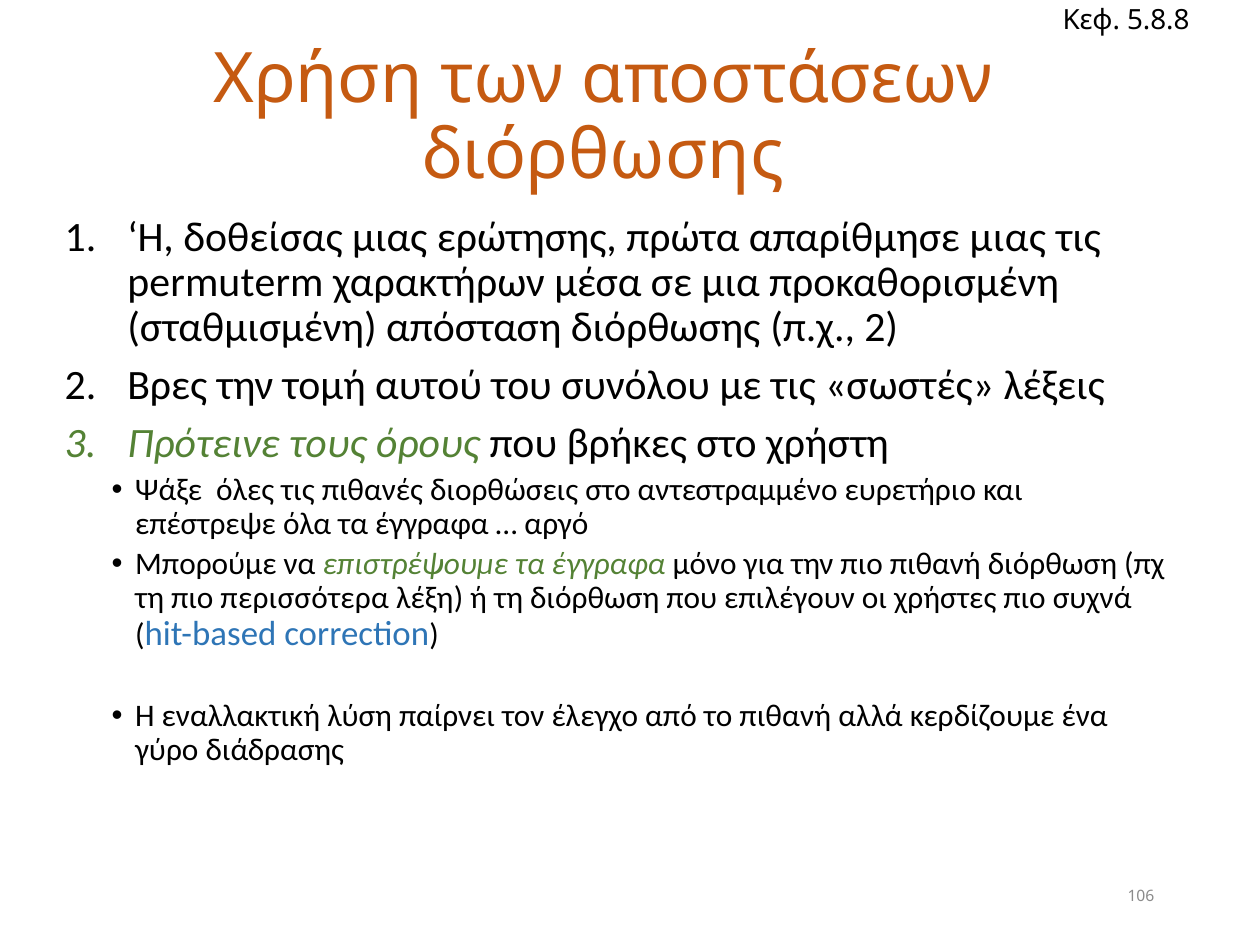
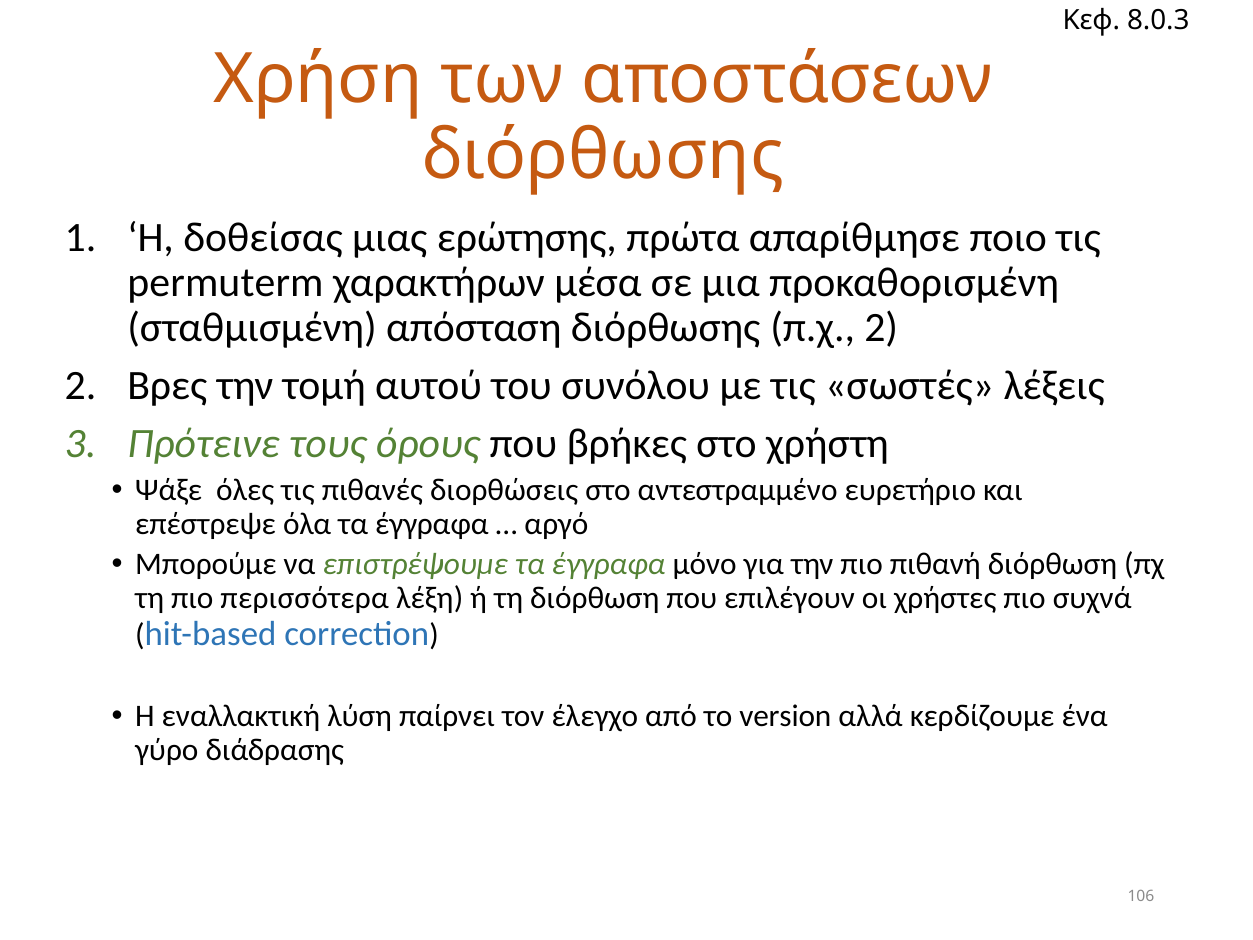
5.8.8: 5.8.8 -> 8.0.3 (1158, 20)
απαρίθμησε μιας: μιας -> ποιο (1008, 237)
το πιθανή: πιθανή -> version (785, 716)
